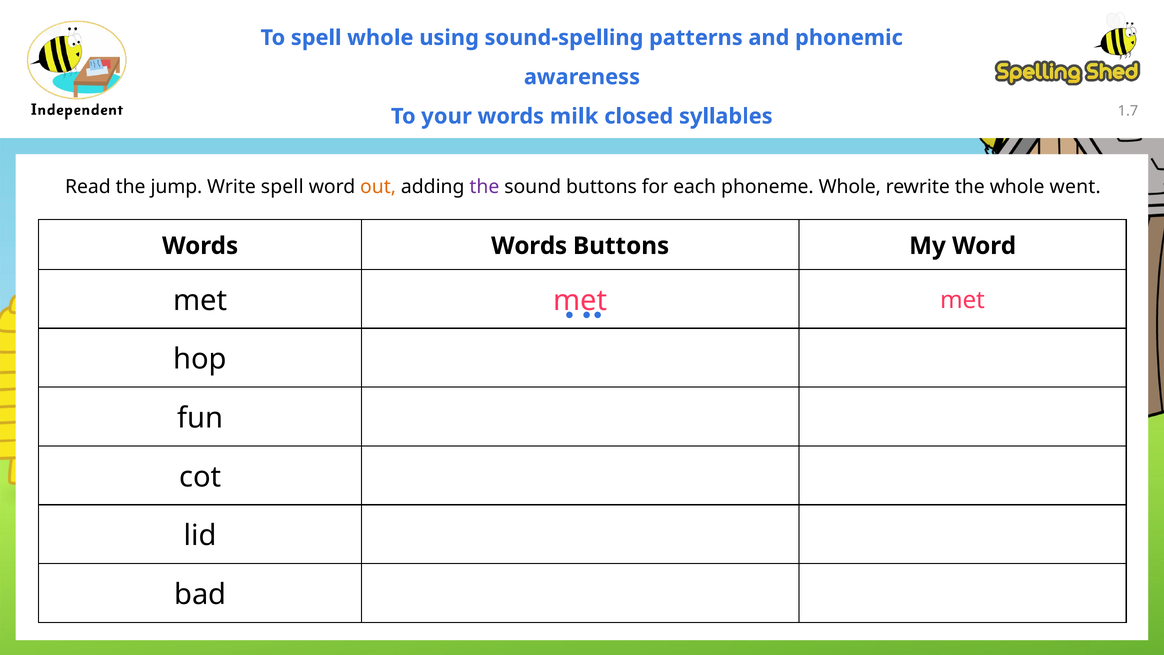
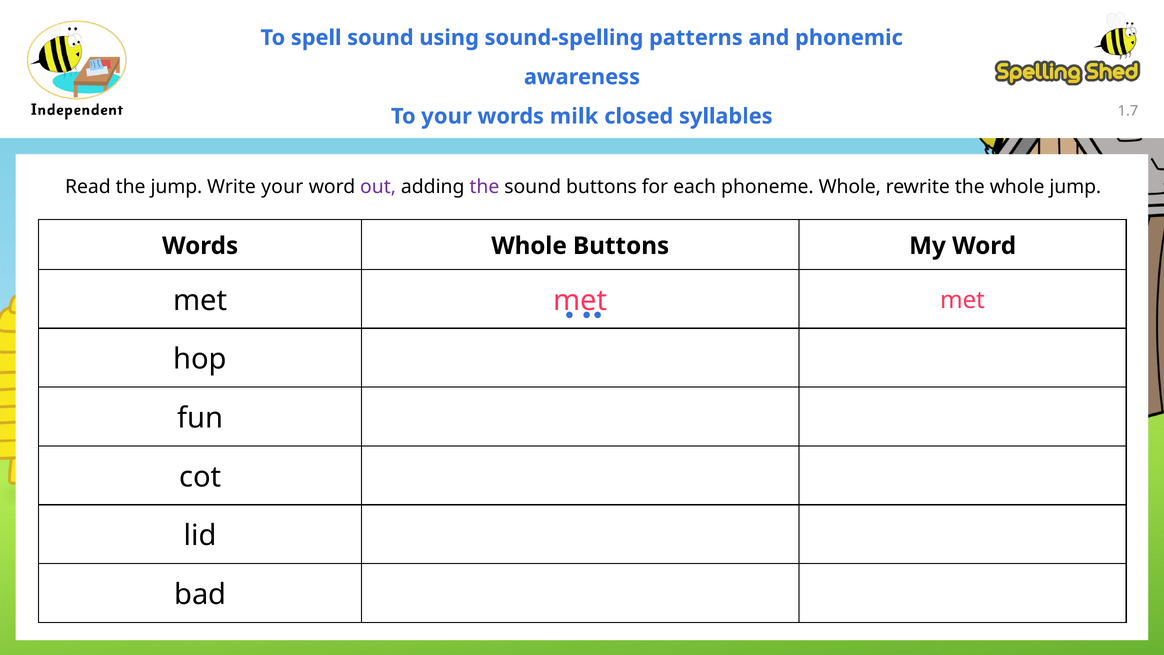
spell whole: whole -> sound (380, 38)
Write spell: spell -> your (282, 187)
out colour: orange -> purple (378, 187)
whole went: went -> jump (1075, 187)
Words Words: Words -> Whole (529, 246)
